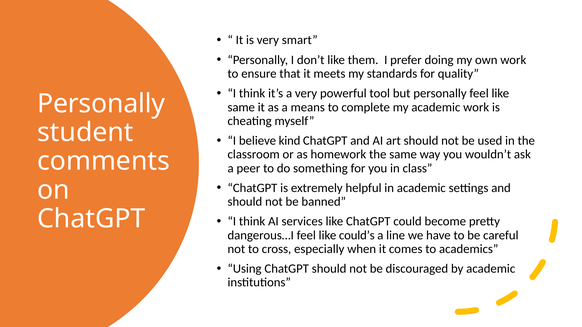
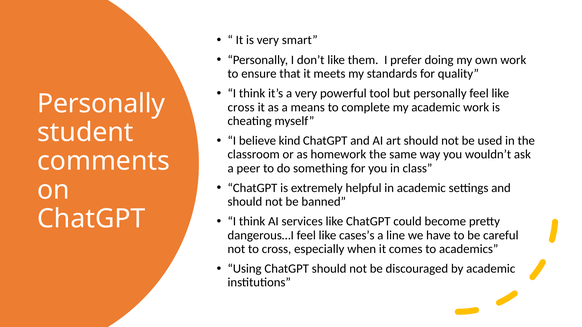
same: same -> cross (241, 107)
could’s: could’s -> cases’s (357, 235)
